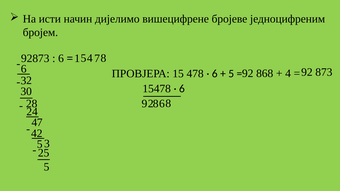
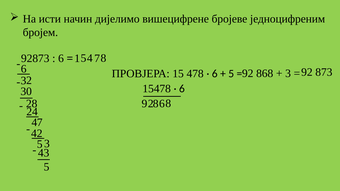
4: 4 -> 3 (288, 73)
25: 25 -> 43 (44, 153)
